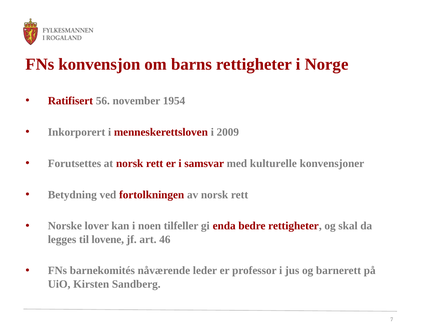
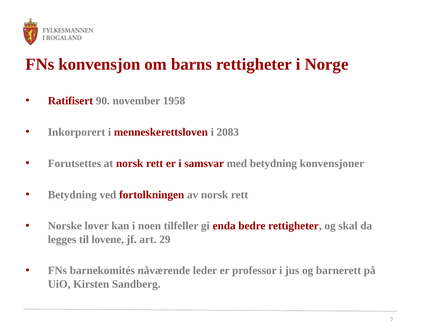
56: 56 -> 90 (103, 101)
1954: 1954 -> 1958 (174, 101)
2009: 2009 -> 2083 (228, 132)
med kulturelle: kulturelle -> betydning (273, 163)
46: 46 -> 29 (165, 239)
